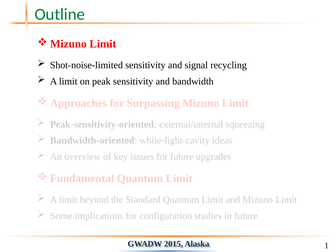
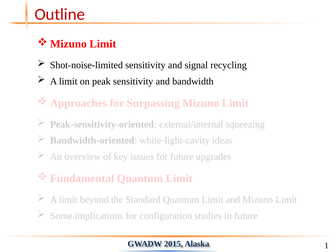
Outline colour: green -> red (60, 14)
